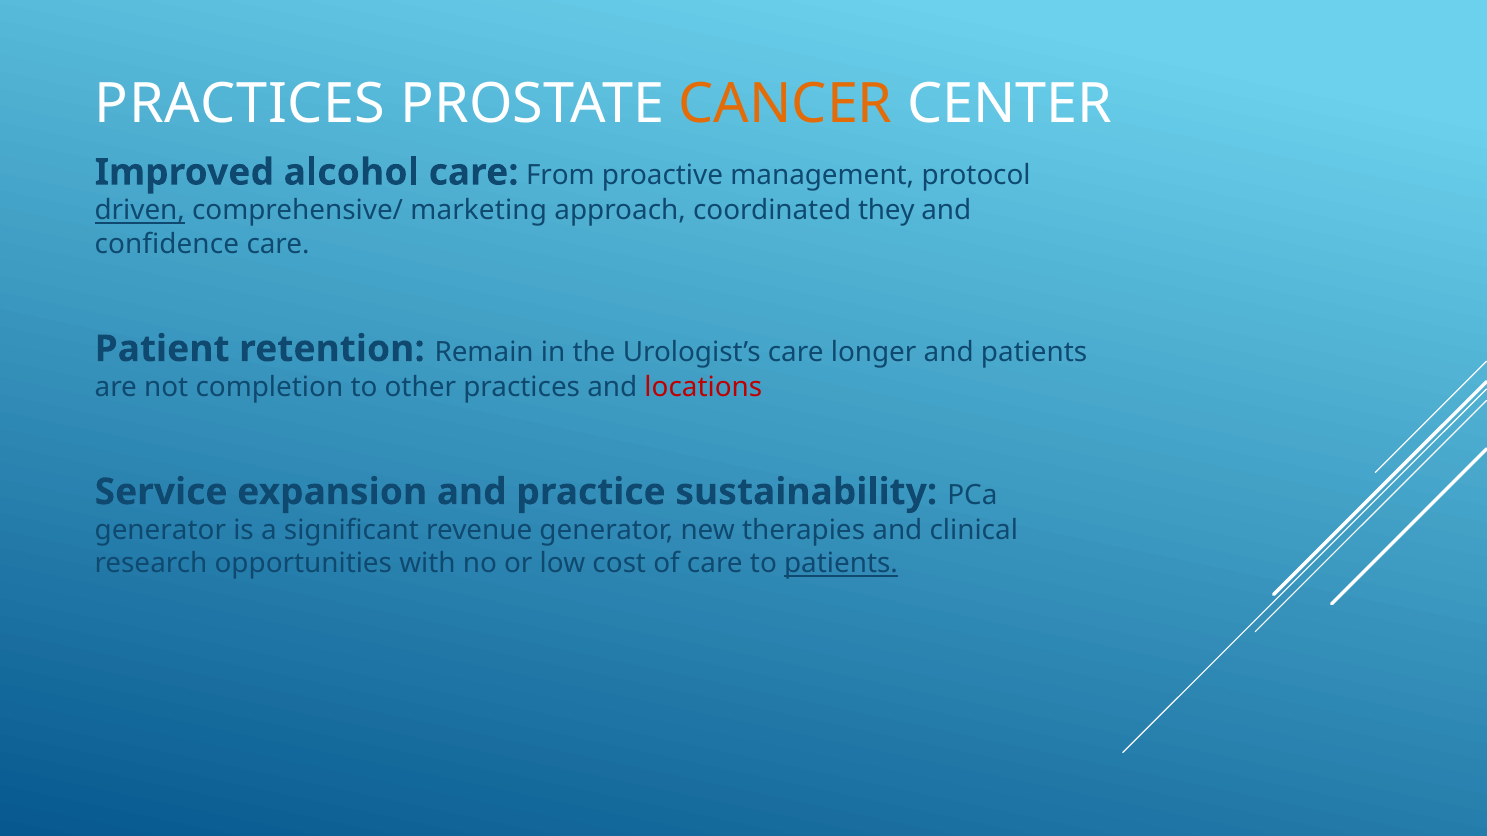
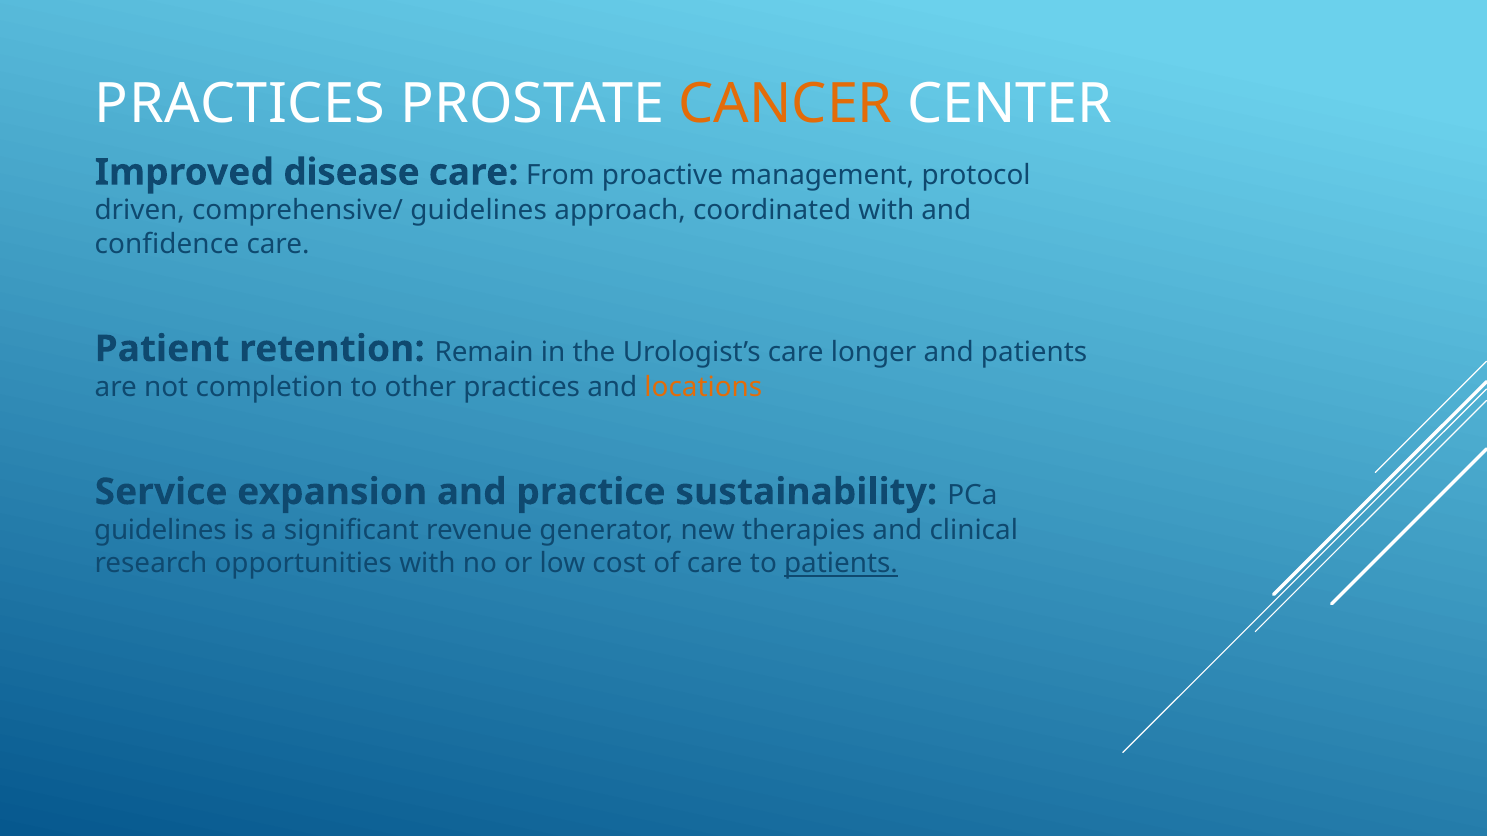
alcohol: alcohol -> disease (352, 172)
driven underline: present -> none (140, 211)
comprehensive/ marketing: marketing -> guidelines (479, 211)
coordinated they: they -> with (886, 211)
locations colour: red -> orange (703, 387)
generator: generator -> guidelines (160, 531)
